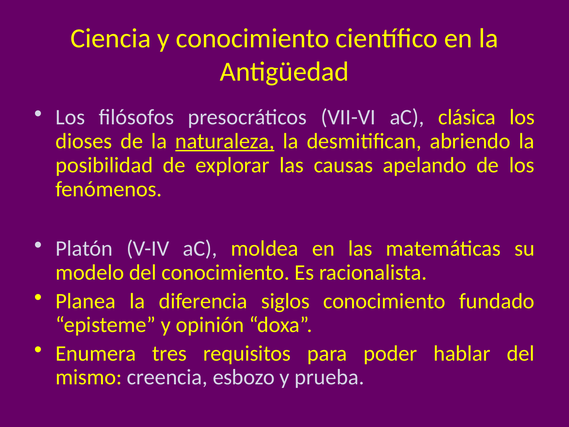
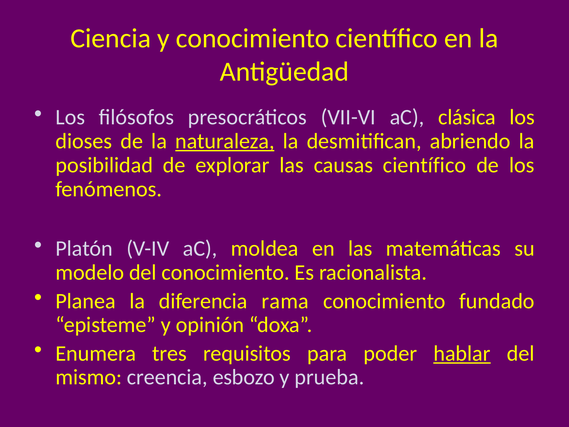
causas apelando: apelando -> científico (425, 165)
siglos: siglos -> rama (285, 301)
hablar underline: none -> present (462, 353)
